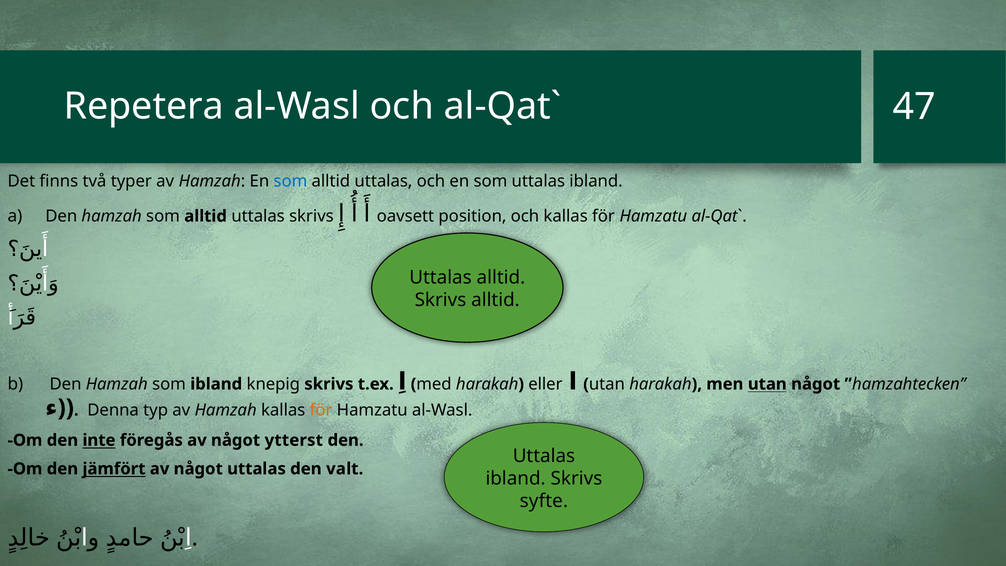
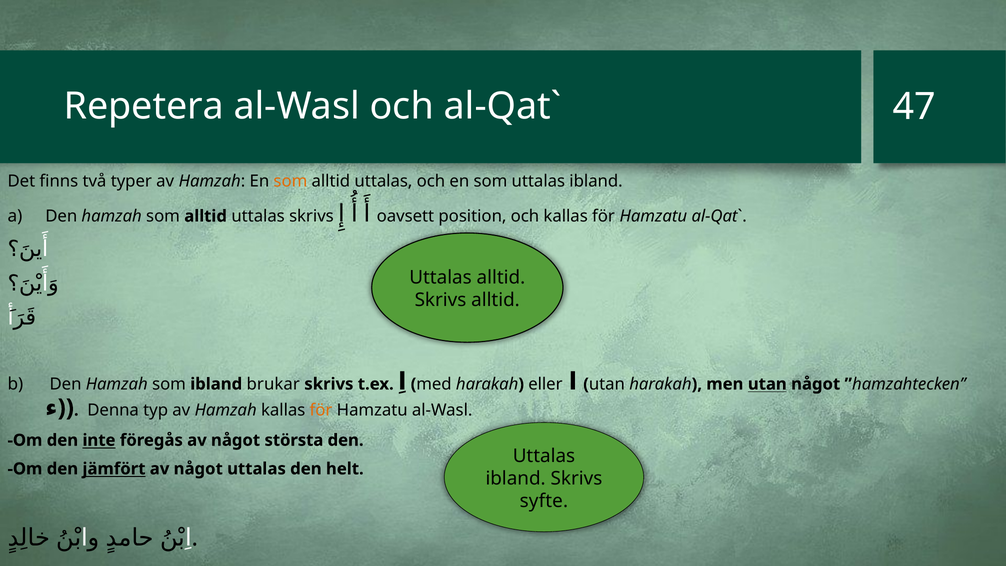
som colour: blue -> orange (290, 181)
knepig: knepig -> brukar (273, 384)
ytterst: ytterst -> största (294, 440)
valt: valt -> helt (345, 469)
